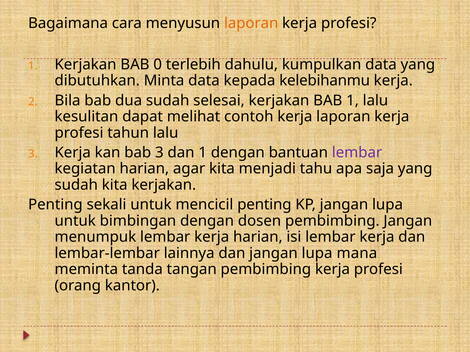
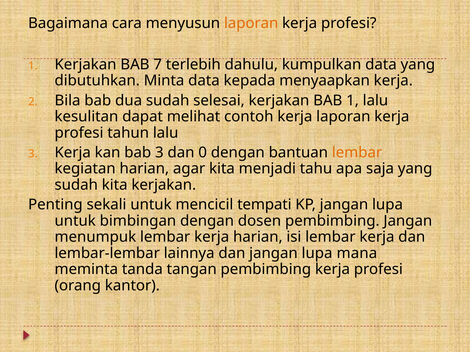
0: 0 -> 7 (158, 65)
kelebihanmu: kelebihanmu -> menyaapkan (325, 81)
dan 1: 1 -> 0 (203, 153)
lembar colour: purple -> orange (357, 153)
mencicil penting: penting -> tempati (264, 205)
